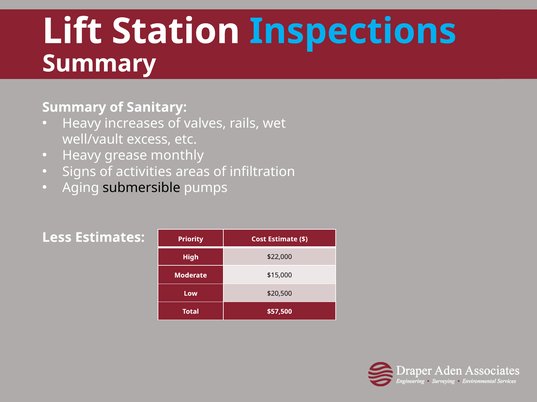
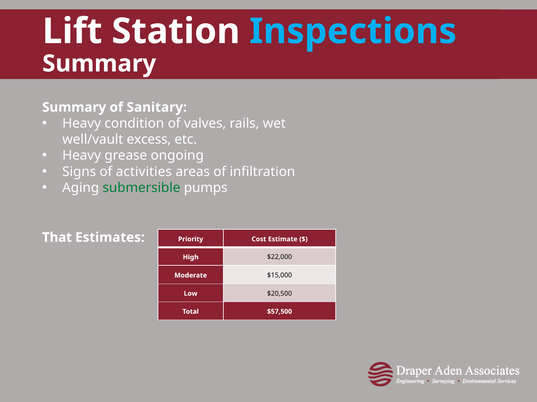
increases: increases -> condition (134, 124)
monthly: monthly -> ongoing (177, 156)
submersible colour: black -> green (141, 188)
Less: Less -> That (57, 238)
